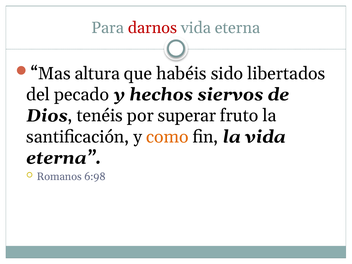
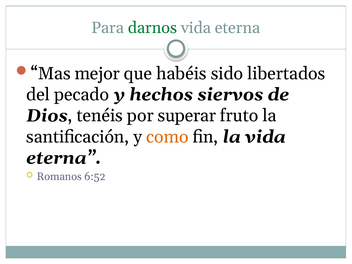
darnos colour: red -> green (152, 28)
altura: altura -> mejor (97, 73)
6:98: 6:98 -> 6:52 (95, 177)
